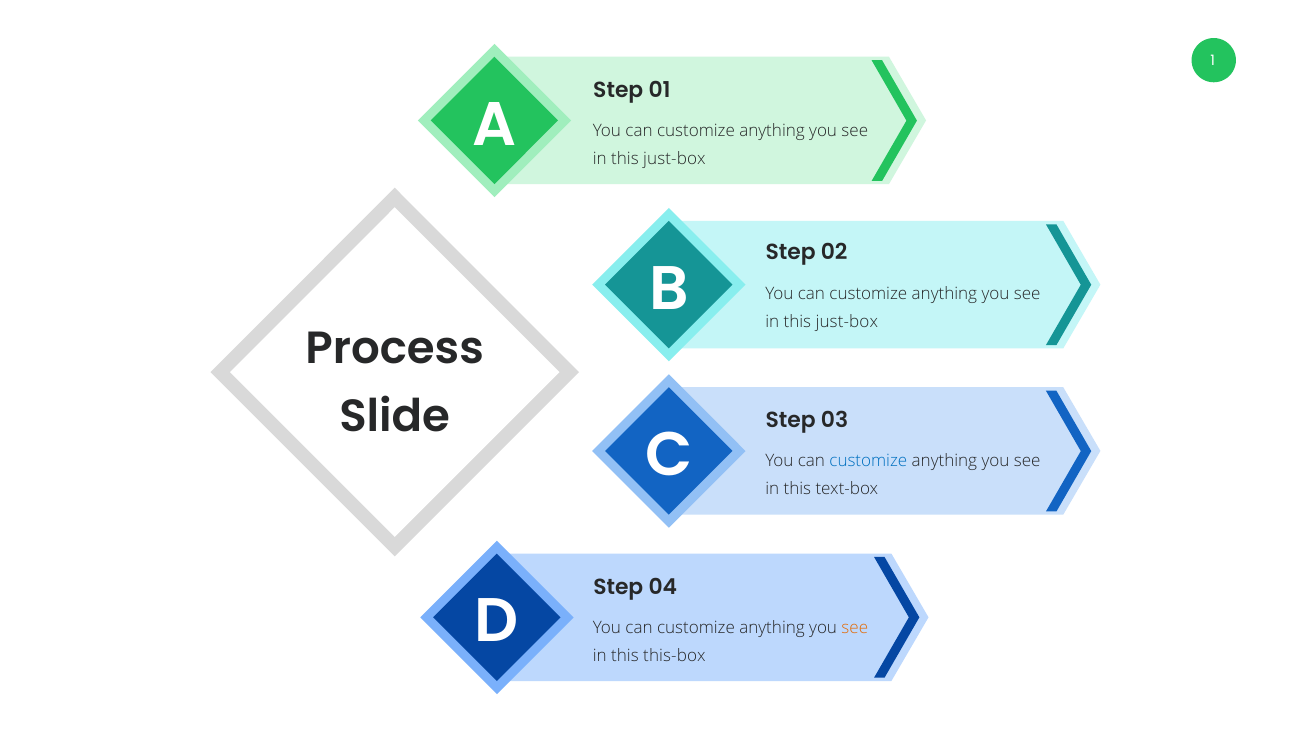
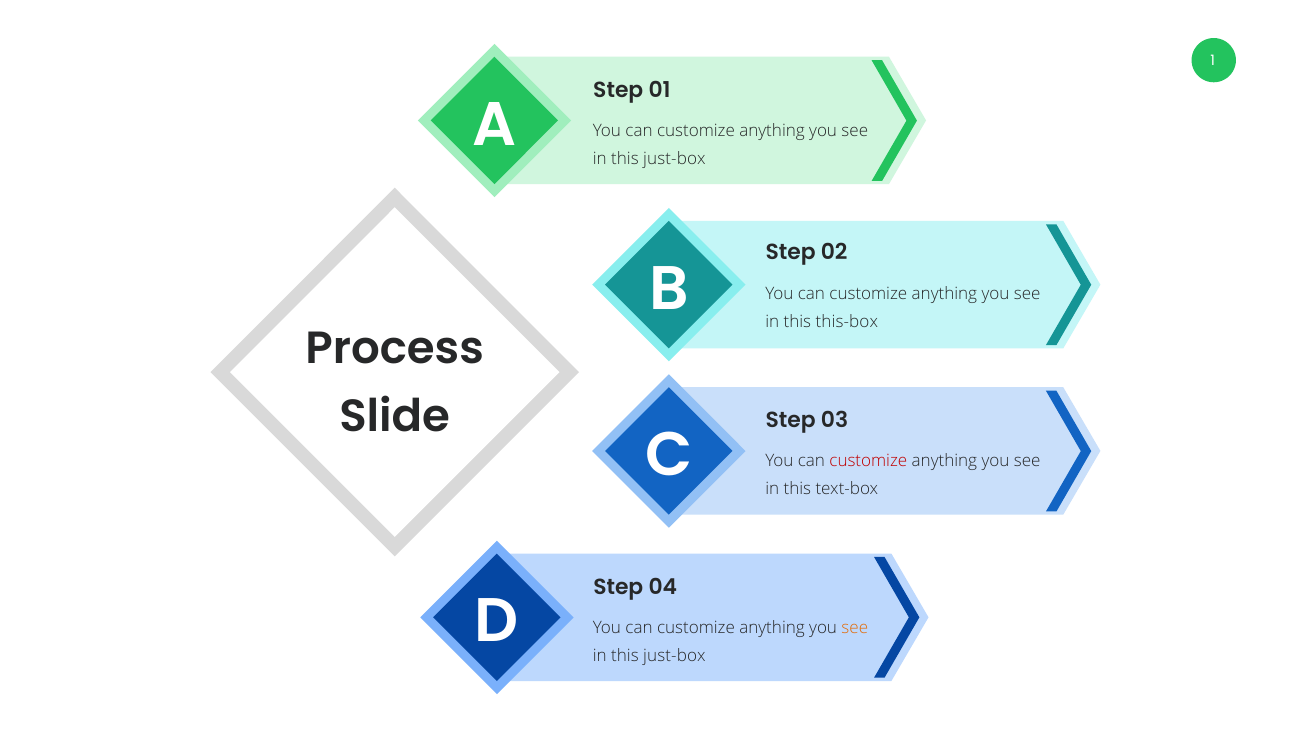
just-box: just-box -> this-box (847, 321)
customize colour: blue -> red (868, 461)
this-box: this-box -> just-box (674, 655)
